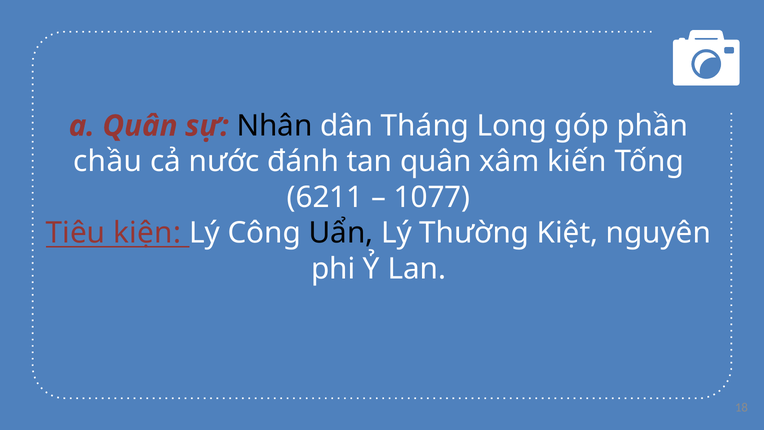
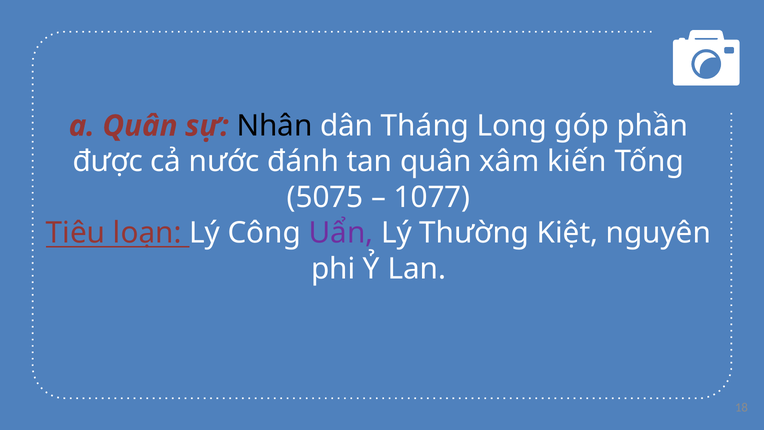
chầu: chầu -> được (108, 162)
6211: 6211 -> 5075 (325, 197)
kiện: kiện -> loạn (147, 233)
Uẩn colour: black -> purple (341, 233)
